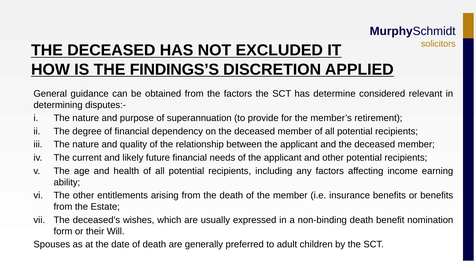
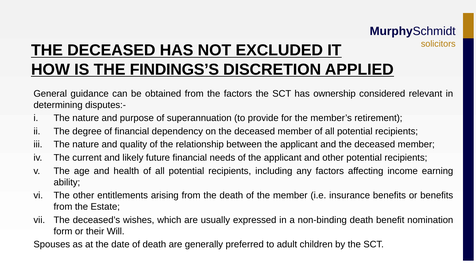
determine: determine -> ownership (335, 94)
